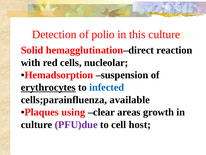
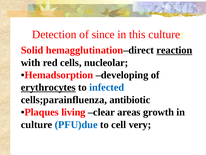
polio: polio -> since (103, 34)
reaction underline: none -> present (174, 50)
suspension: suspension -> developing (122, 75)
available: available -> antibiotic (130, 99)
using: using -> living (73, 112)
PFU)due colour: purple -> blue (76, 124)
host: host -> very (140, 124)
